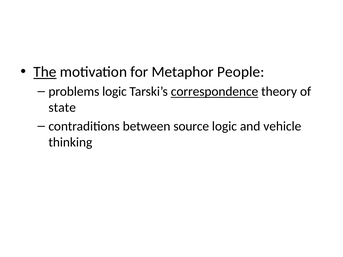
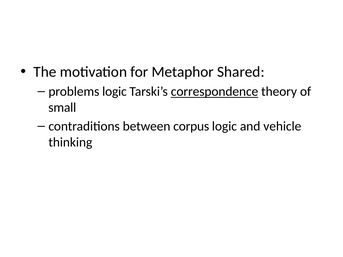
The underline: present -> none (45, 72)
People: People -> Shared (241, 72)
state: state -> small (62, 108)
source: source -> corpus (191, 126)
